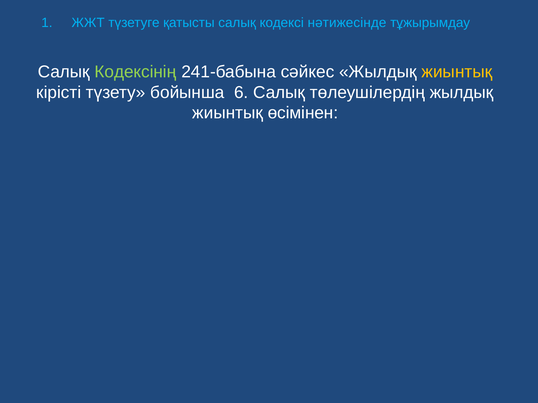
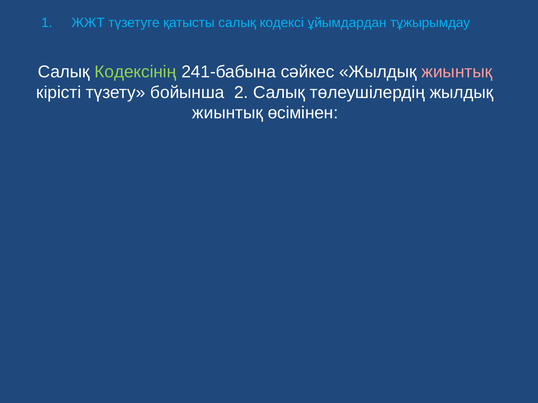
нәтижесінде: нәтижесінде -> ұйымдардан (347, 23)
жиынтық colour: yellow -> pink (457, 72)
6: 6 -> 2 (241, 92)
